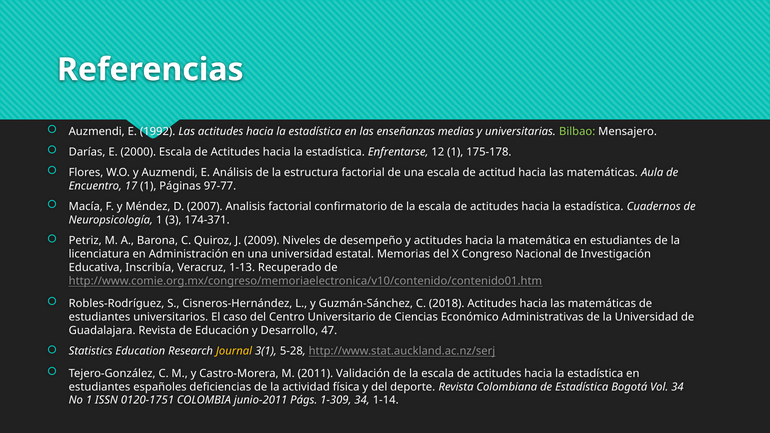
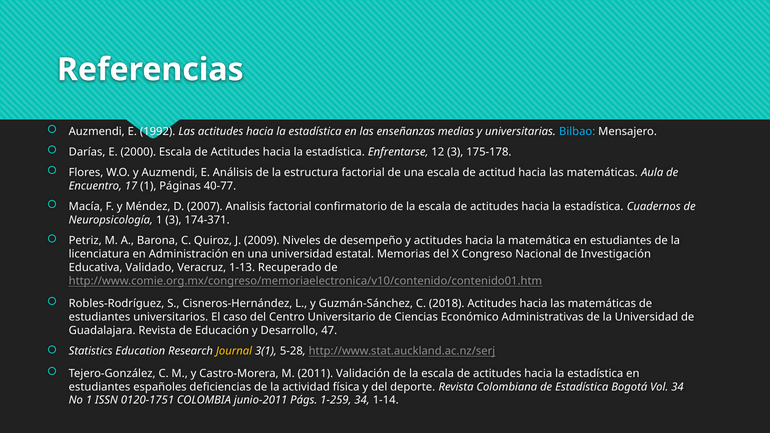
Bilbao colour: light green -> light blue (577, 132)
12 1: 1 -> 3 (455, 152)
97-77: 97-77 -> 40-77 (220, 186)
Inscribía: Inscribía -> Validado (150, 268)
1-309: 1-309 -> 1-259 (336, 400)
